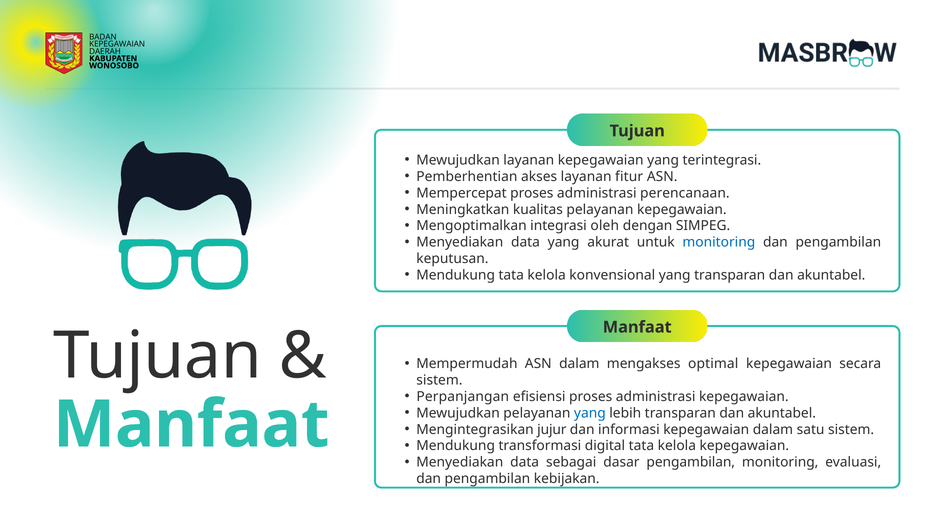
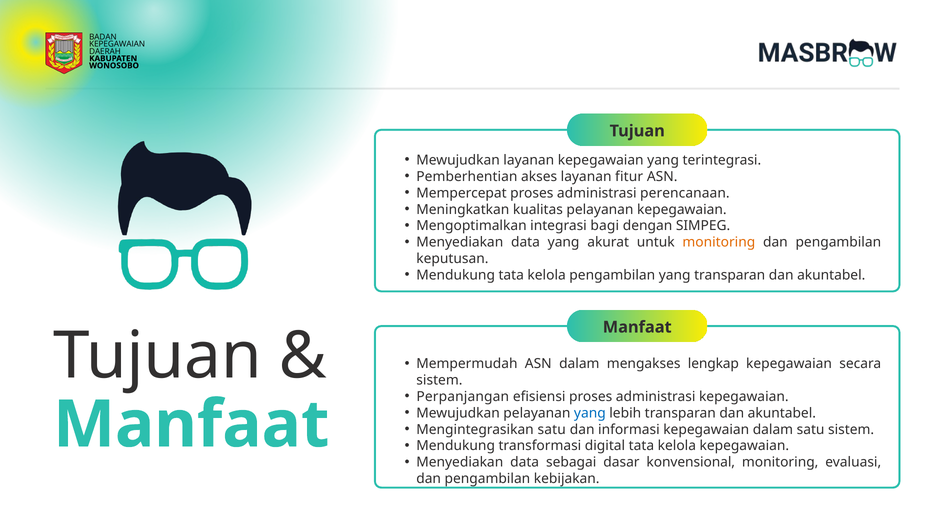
oleh: oleh -> bagi (605, 226)
monitoring colour: blue -> orange (719, 242)
kelola konvensional: konvensional -> pengambilan (612, 275)
optimal: optimal -> lengkap (713, 364)
Mengintegrasikan jujur: jujur -> satu (552, 429)
dasar pengambilan: pengambilan -> konvensional (691, 462)
